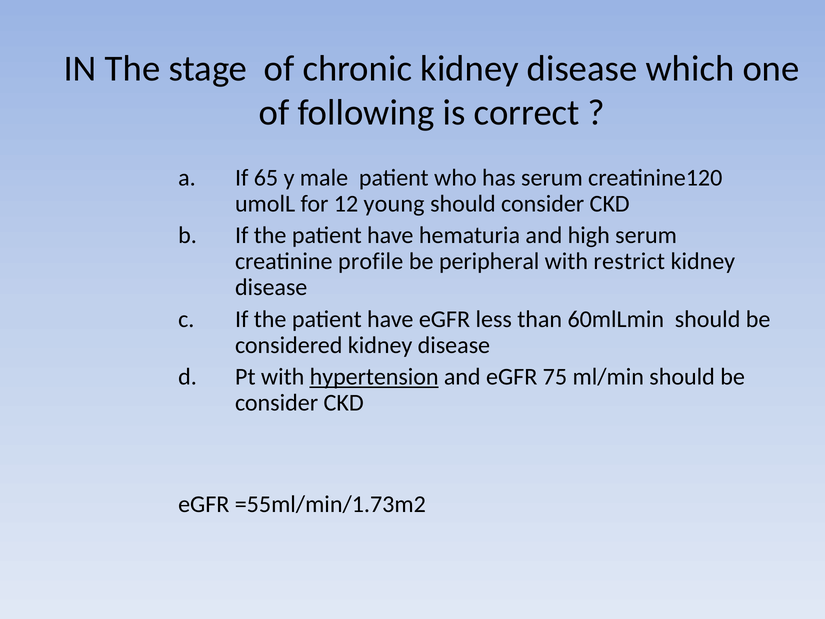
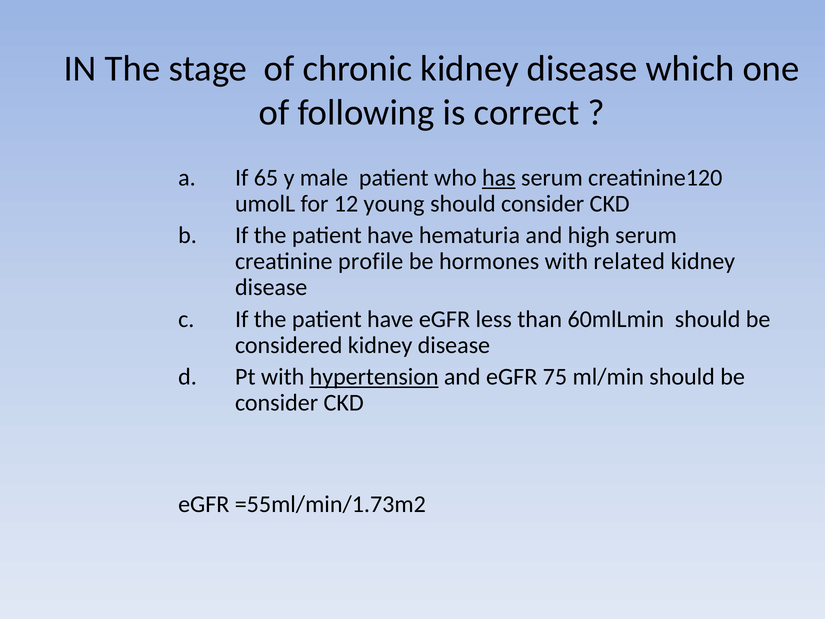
has underline: none -> present (499, 178)
peripheral: peripheral -> hormones (489, 261)
restrict: restrict -> related (629, 261)
